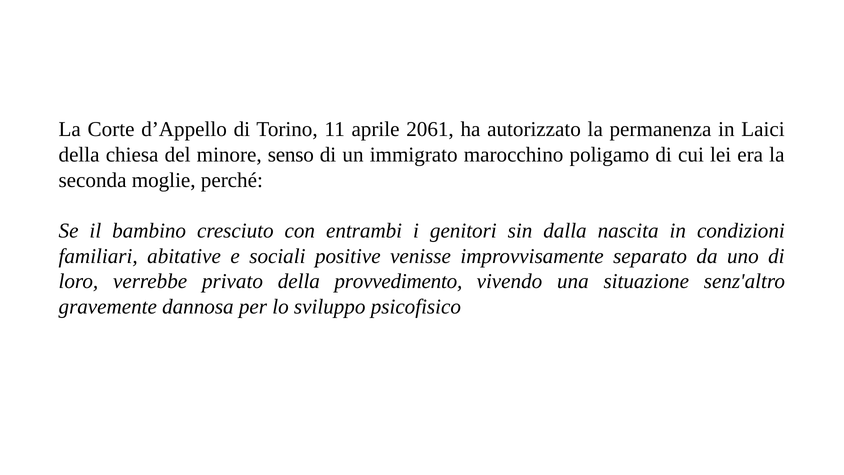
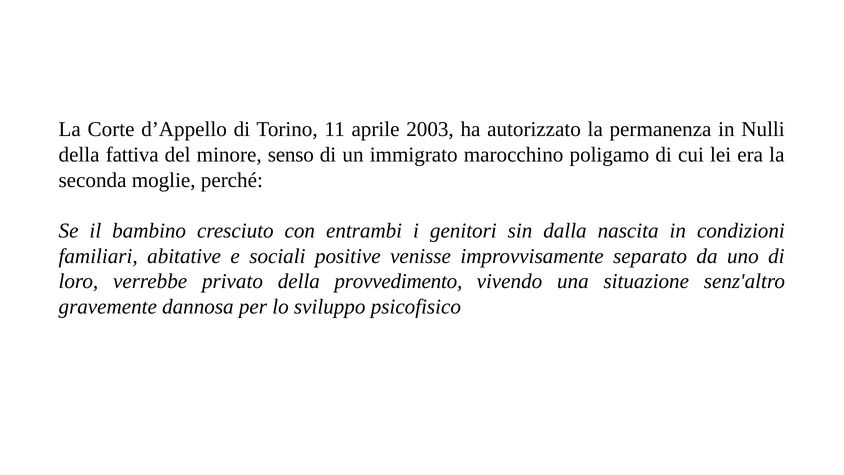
2061: 2061 -> 2003 (430, 129)
Laici: Laici -> Nulli (763, 129)
chiesa: chiesa -> fattiva (132, 155)
